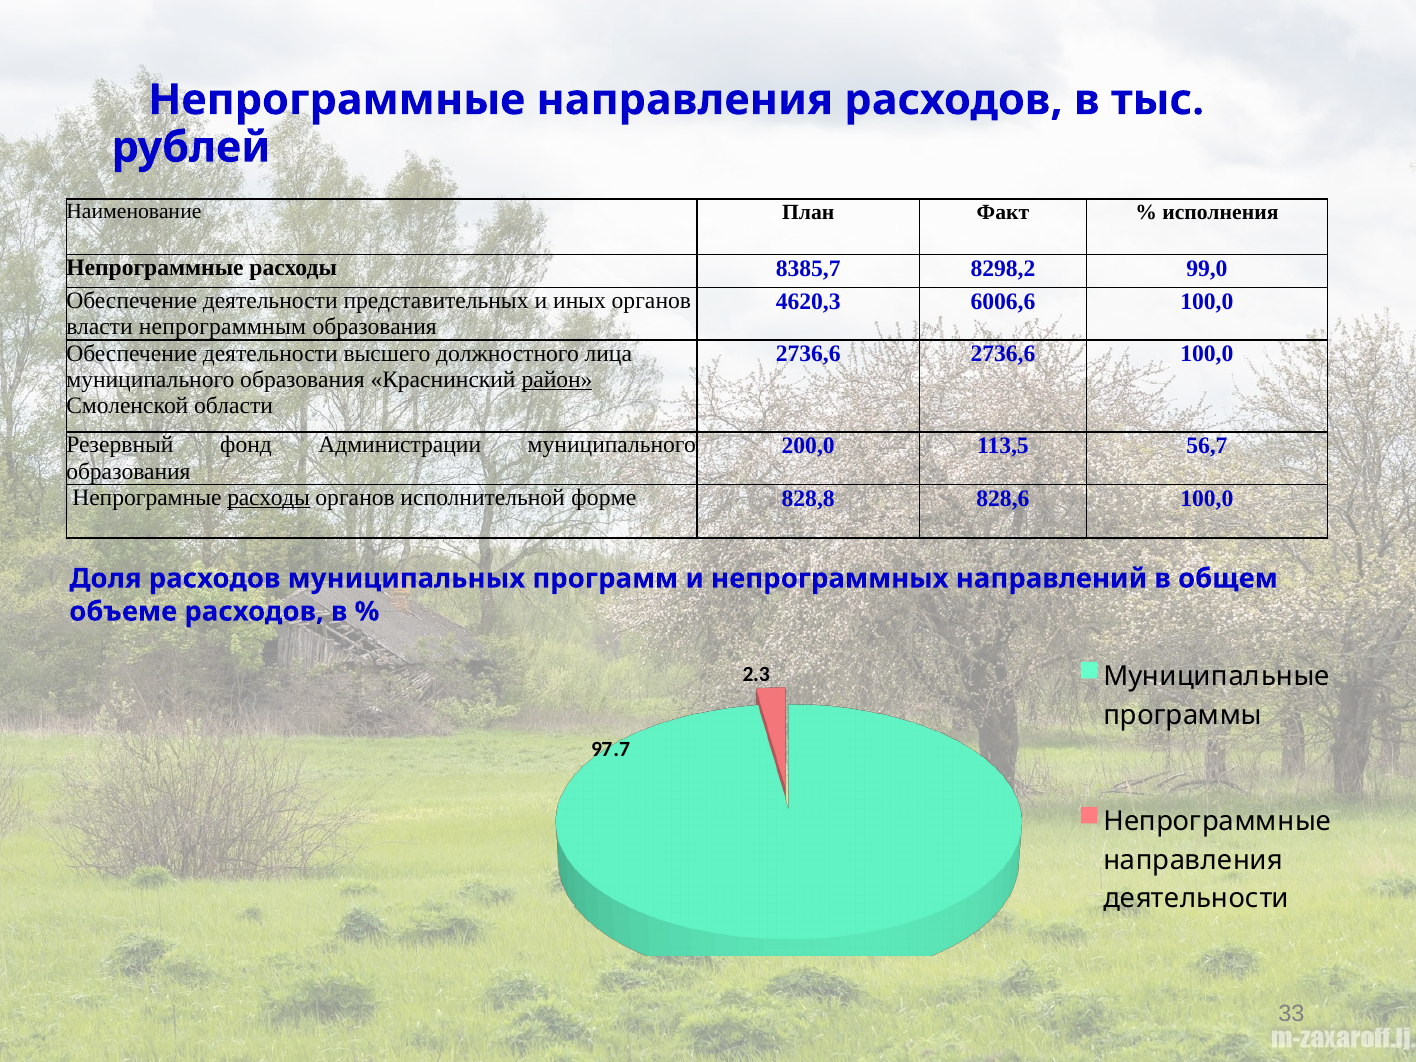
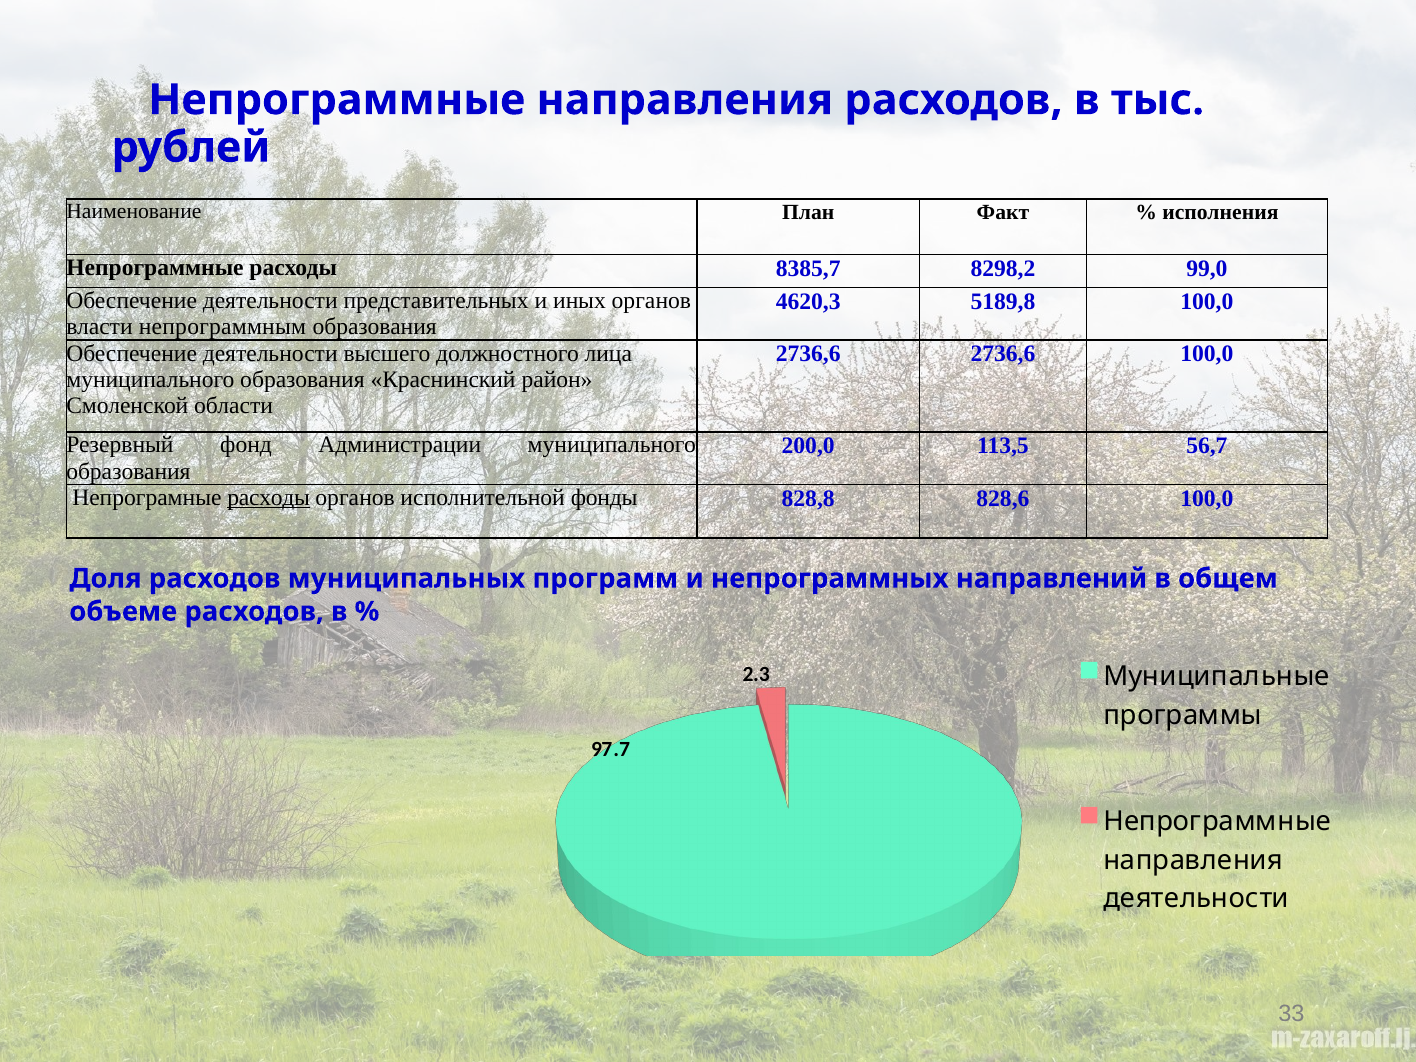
6006,6: 6006,6 -> 5189,8 (1003, 302)
район underline: present -> none (557, 379)
форме: форме -> фонды (604, 498)
